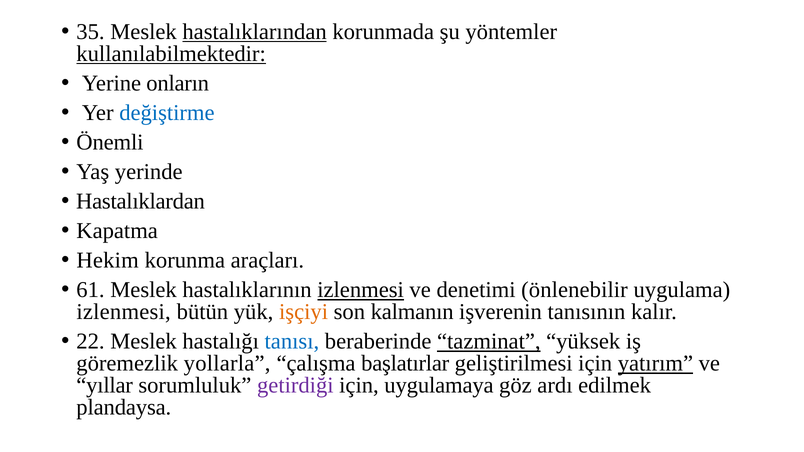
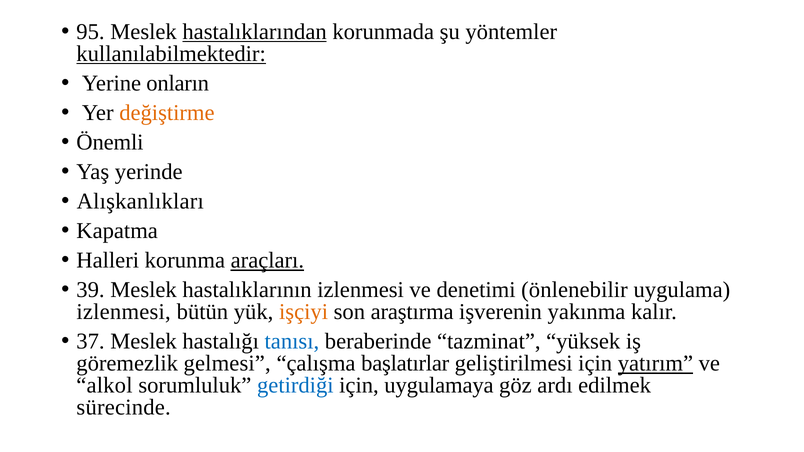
35: 35 -> 95 (91, 32)
değiştirme colour: blue -> orange (167, 113)
Hastalıklardan: Hastalıklardan -> Alışkanlıkları (140, 202)
Hekim: Hekim -> Halleri (108, 261)
araçları underline: none -> present (267, 261)
61: 61 -> 39 (91, 290)
izlenmesi underline: present -> none (361, 290)
kalmanın: kalmanın -> araştırma (412, 312)
tanısının: tanısının -> yakınma (586, 312)
22: 22 -> 37 (91, 342)
tazminat underline: present -> none (489, 342)
yollarla: yollarla -> gelmesi (227, 364)
yıllar: yıllar -> alkol (104, 386)
getirdiği colour: purple -> blue (295, 386)
plandaysa: plandaysa -> sürecinde (124, 408)
